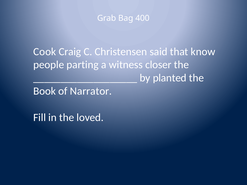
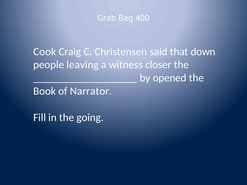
know: know -> down (203, 52)
parting: parting -> leaving (83, 65)
planted: planted -> opened (170, 78)
loved: loved -> going (90, 118)
